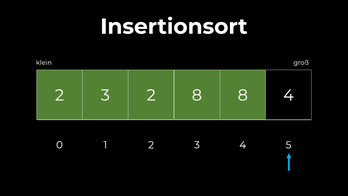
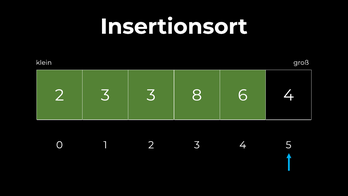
3 2: 2 -> 3 (151, 95)
8 8: 8 -> 6 (243, 95)
